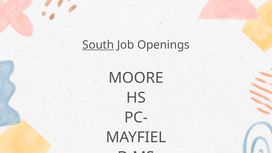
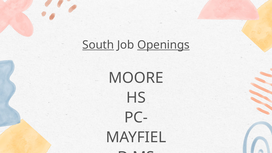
Openings underline: none -> present (163, 45)
